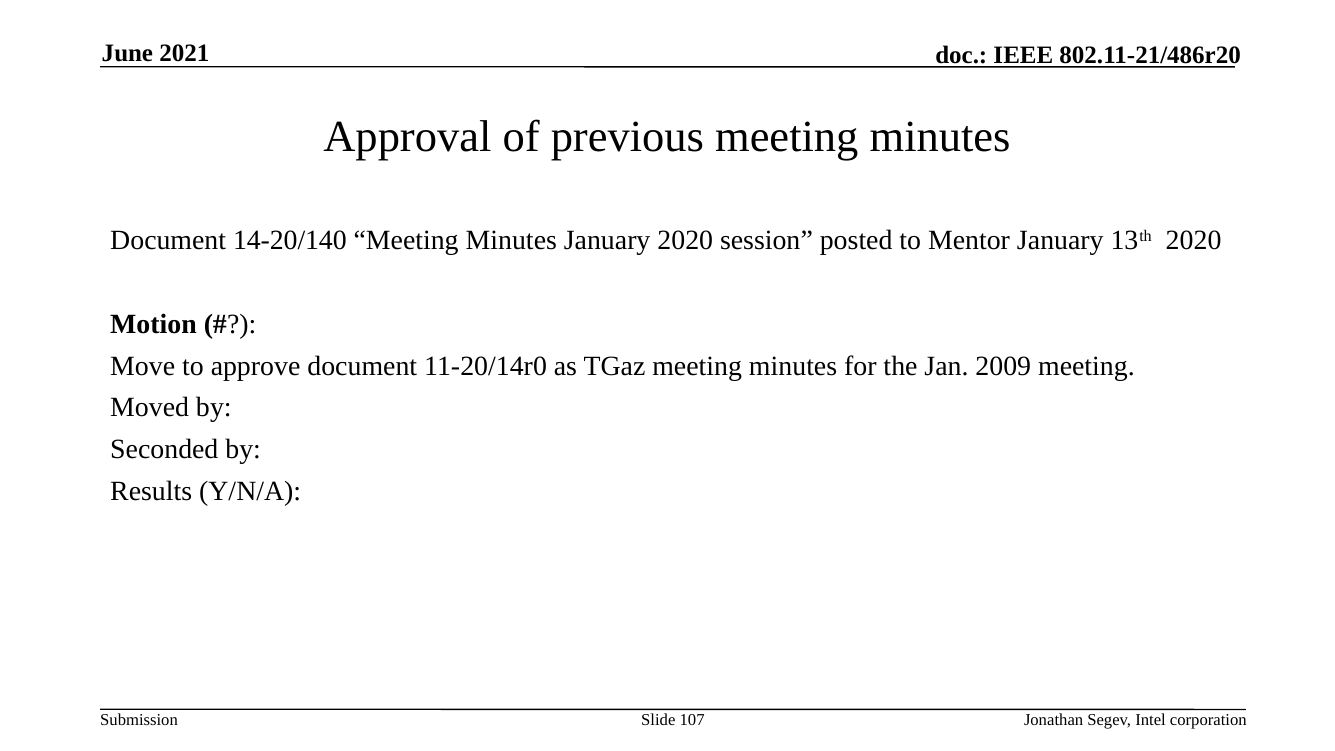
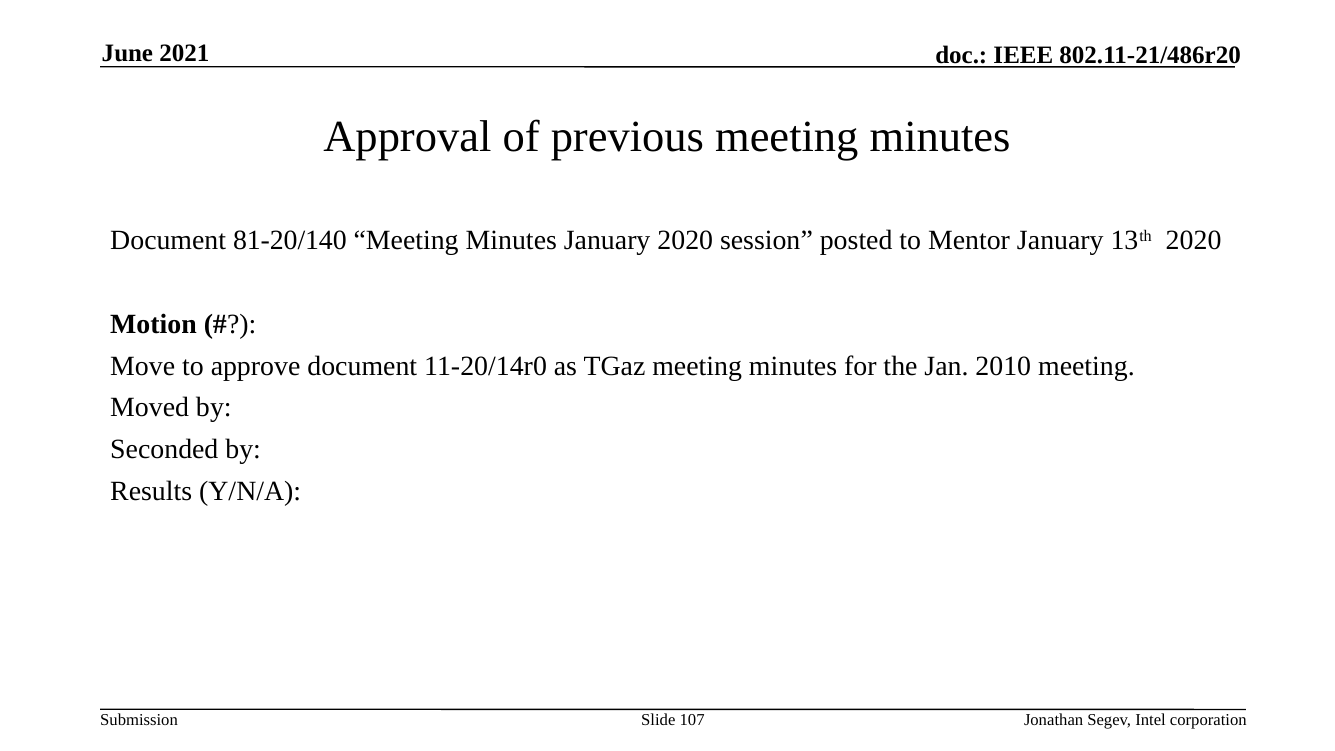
14-20/140: 14-20/140 -> 81-20/140 (290, 241)
2009: 2009 -> 2010 (1003, 366)
